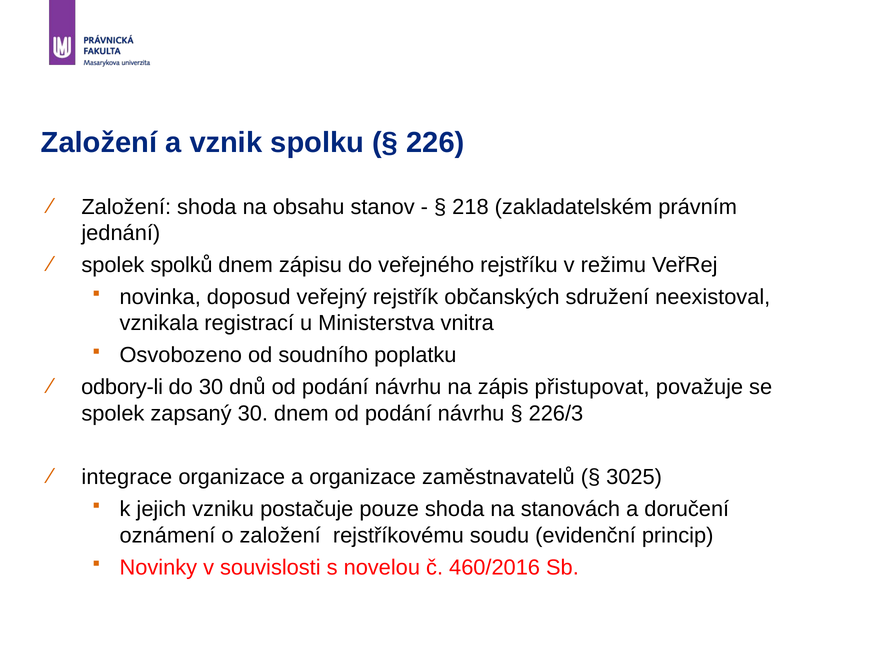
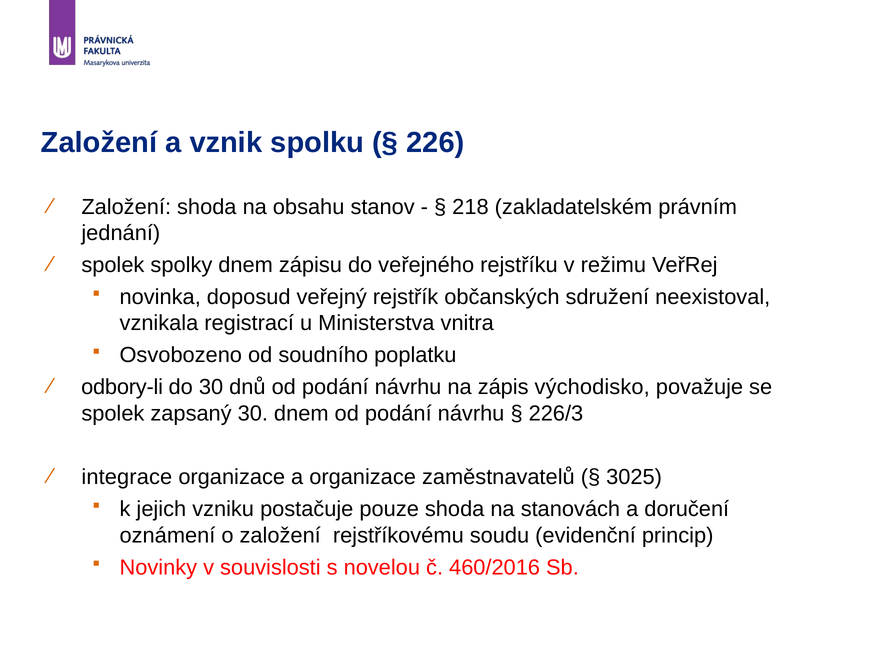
spolků: spolků -> spolky (181, 265)
přistupovat: přistupovat -> východisko (592, 388)
